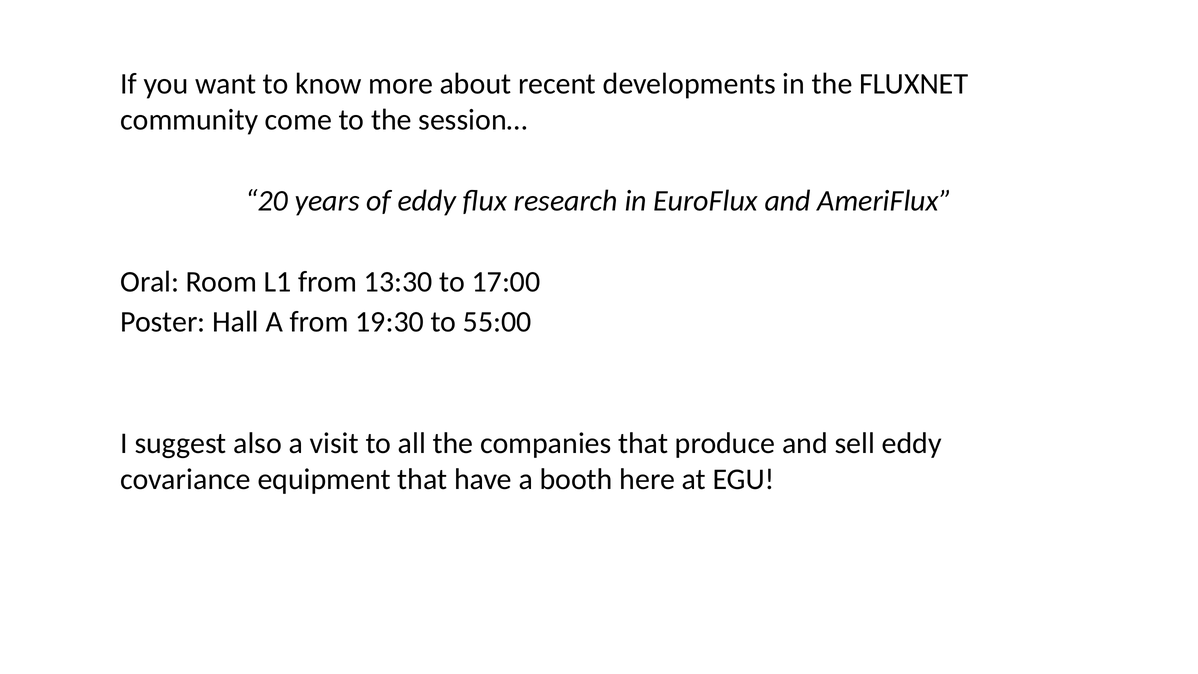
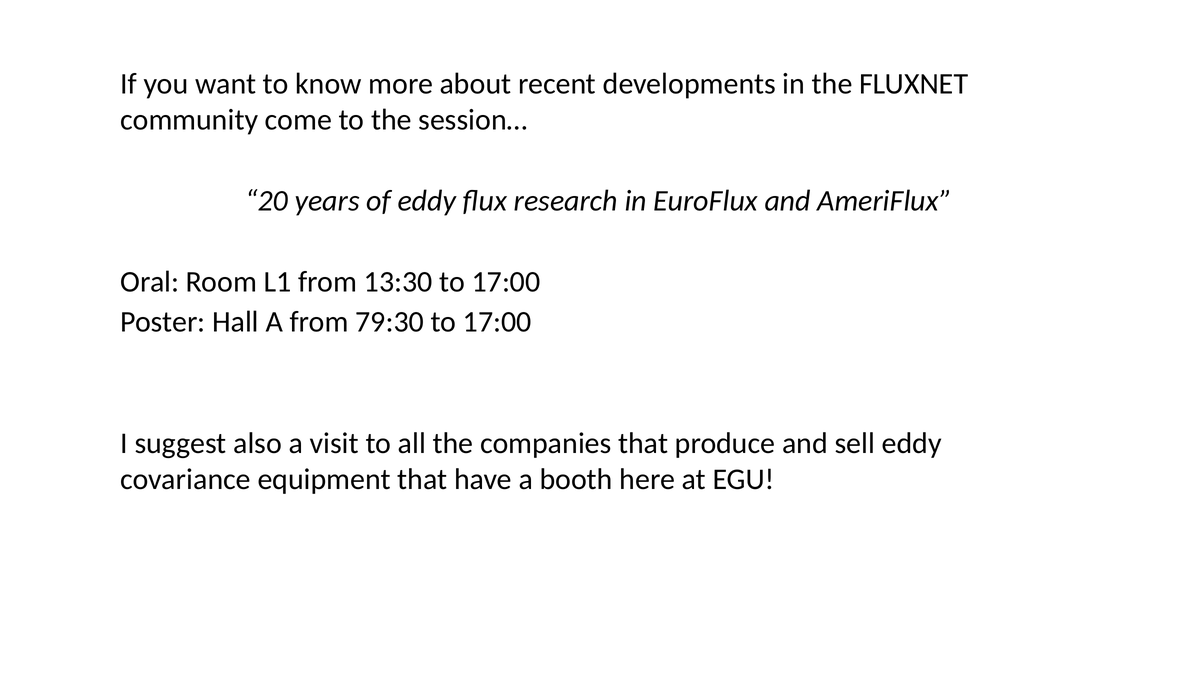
19:30: 19:30 -> 79:30 (390, 322)
55:00: 55:00 -> 17:00 (497, 322)
